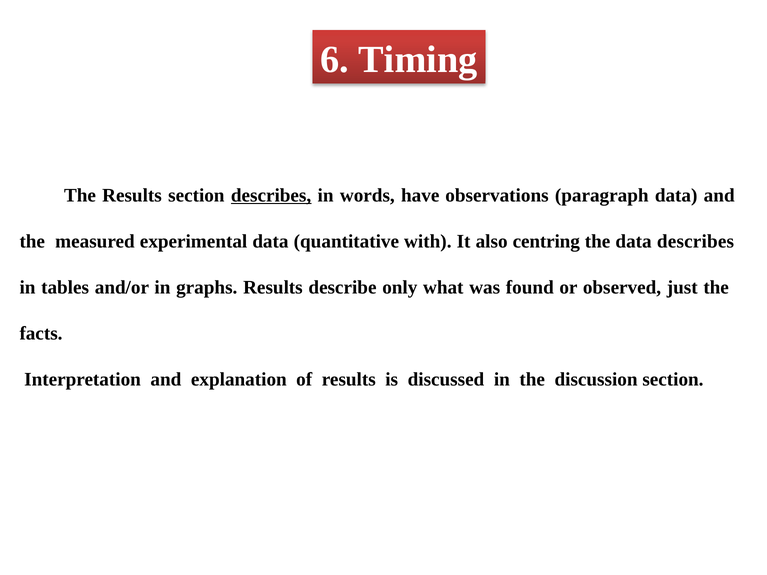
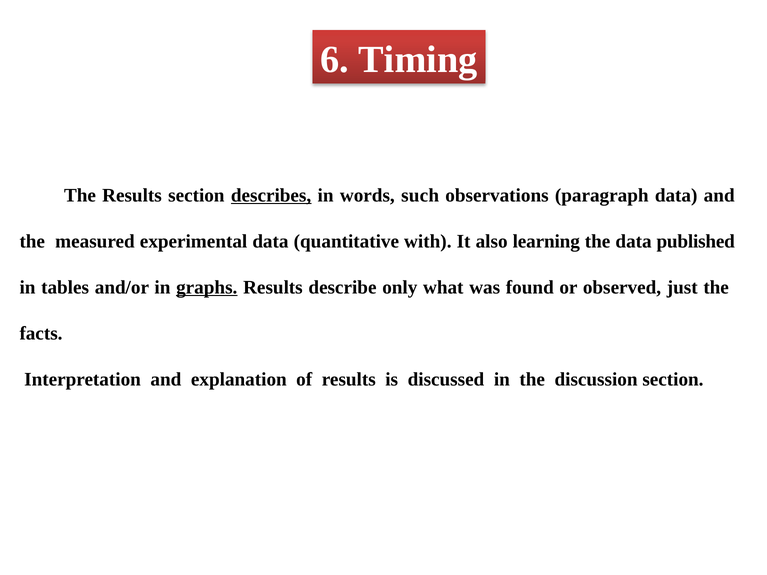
have: have -> such (420, 195)
centring: centring -> learning (546, 241)
data describes: describes -> published (696, 241)
graphs underline: none -> present (207, 287)
